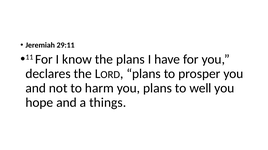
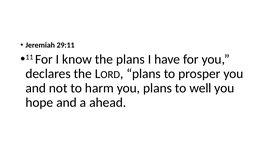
things: things -> ahead (108, 103)
